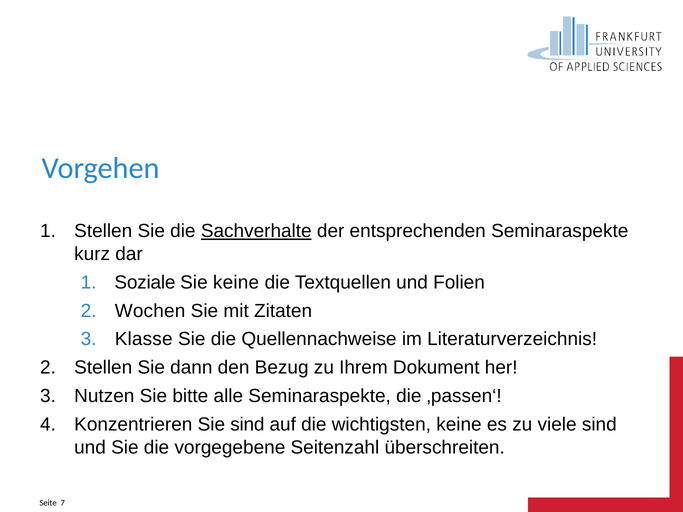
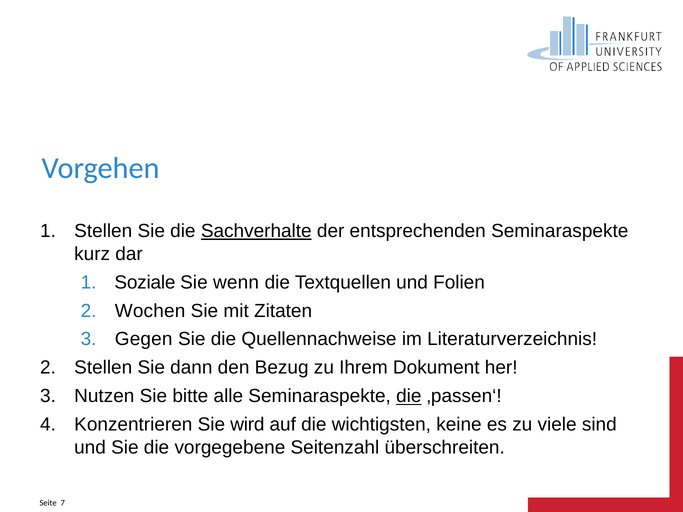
Sie keine: keine -> wenn (236, 282)
Klasse: Klasse -> Gegen (144, 339)
die underline: none -> present (409, 396)
Sie sind: sind -> wird (247, 425)
